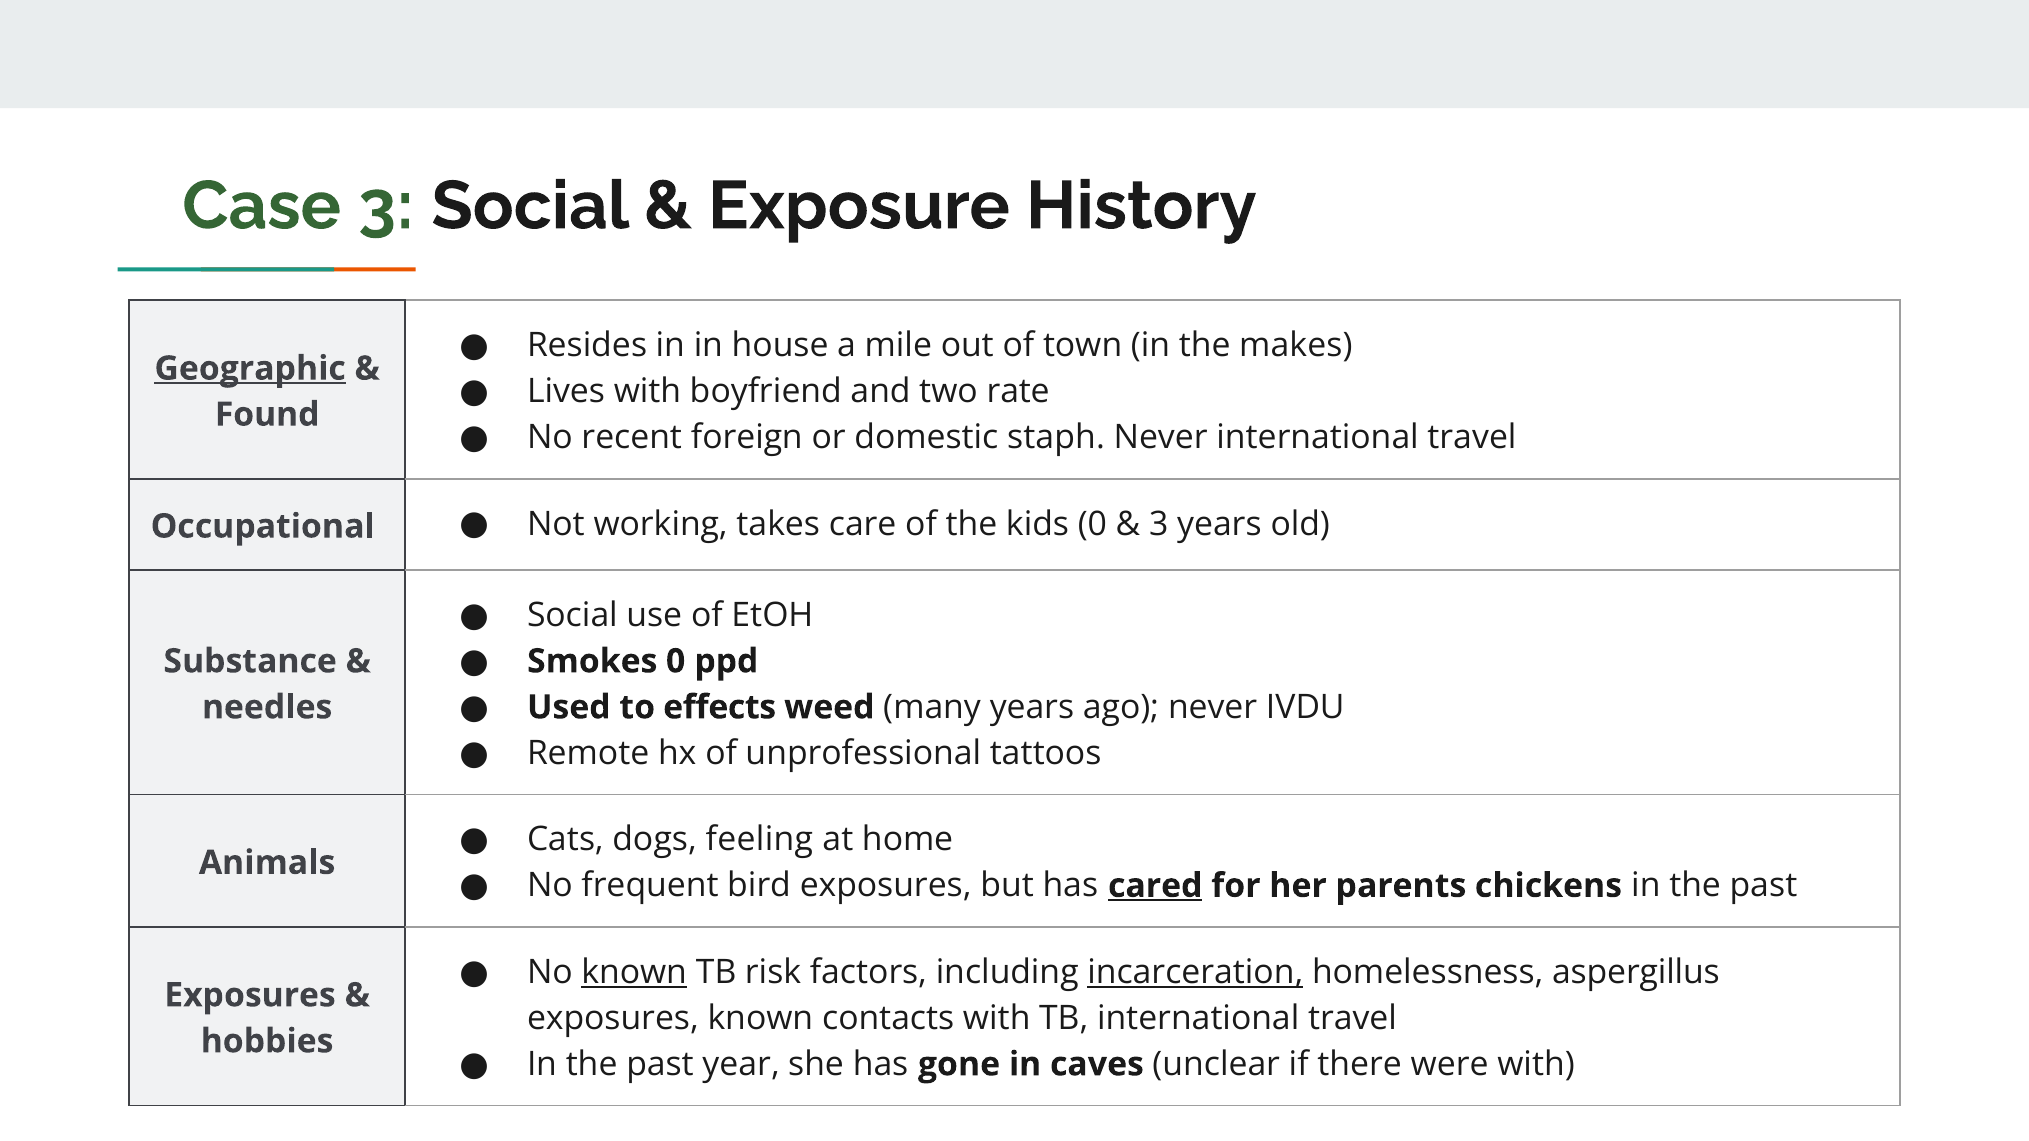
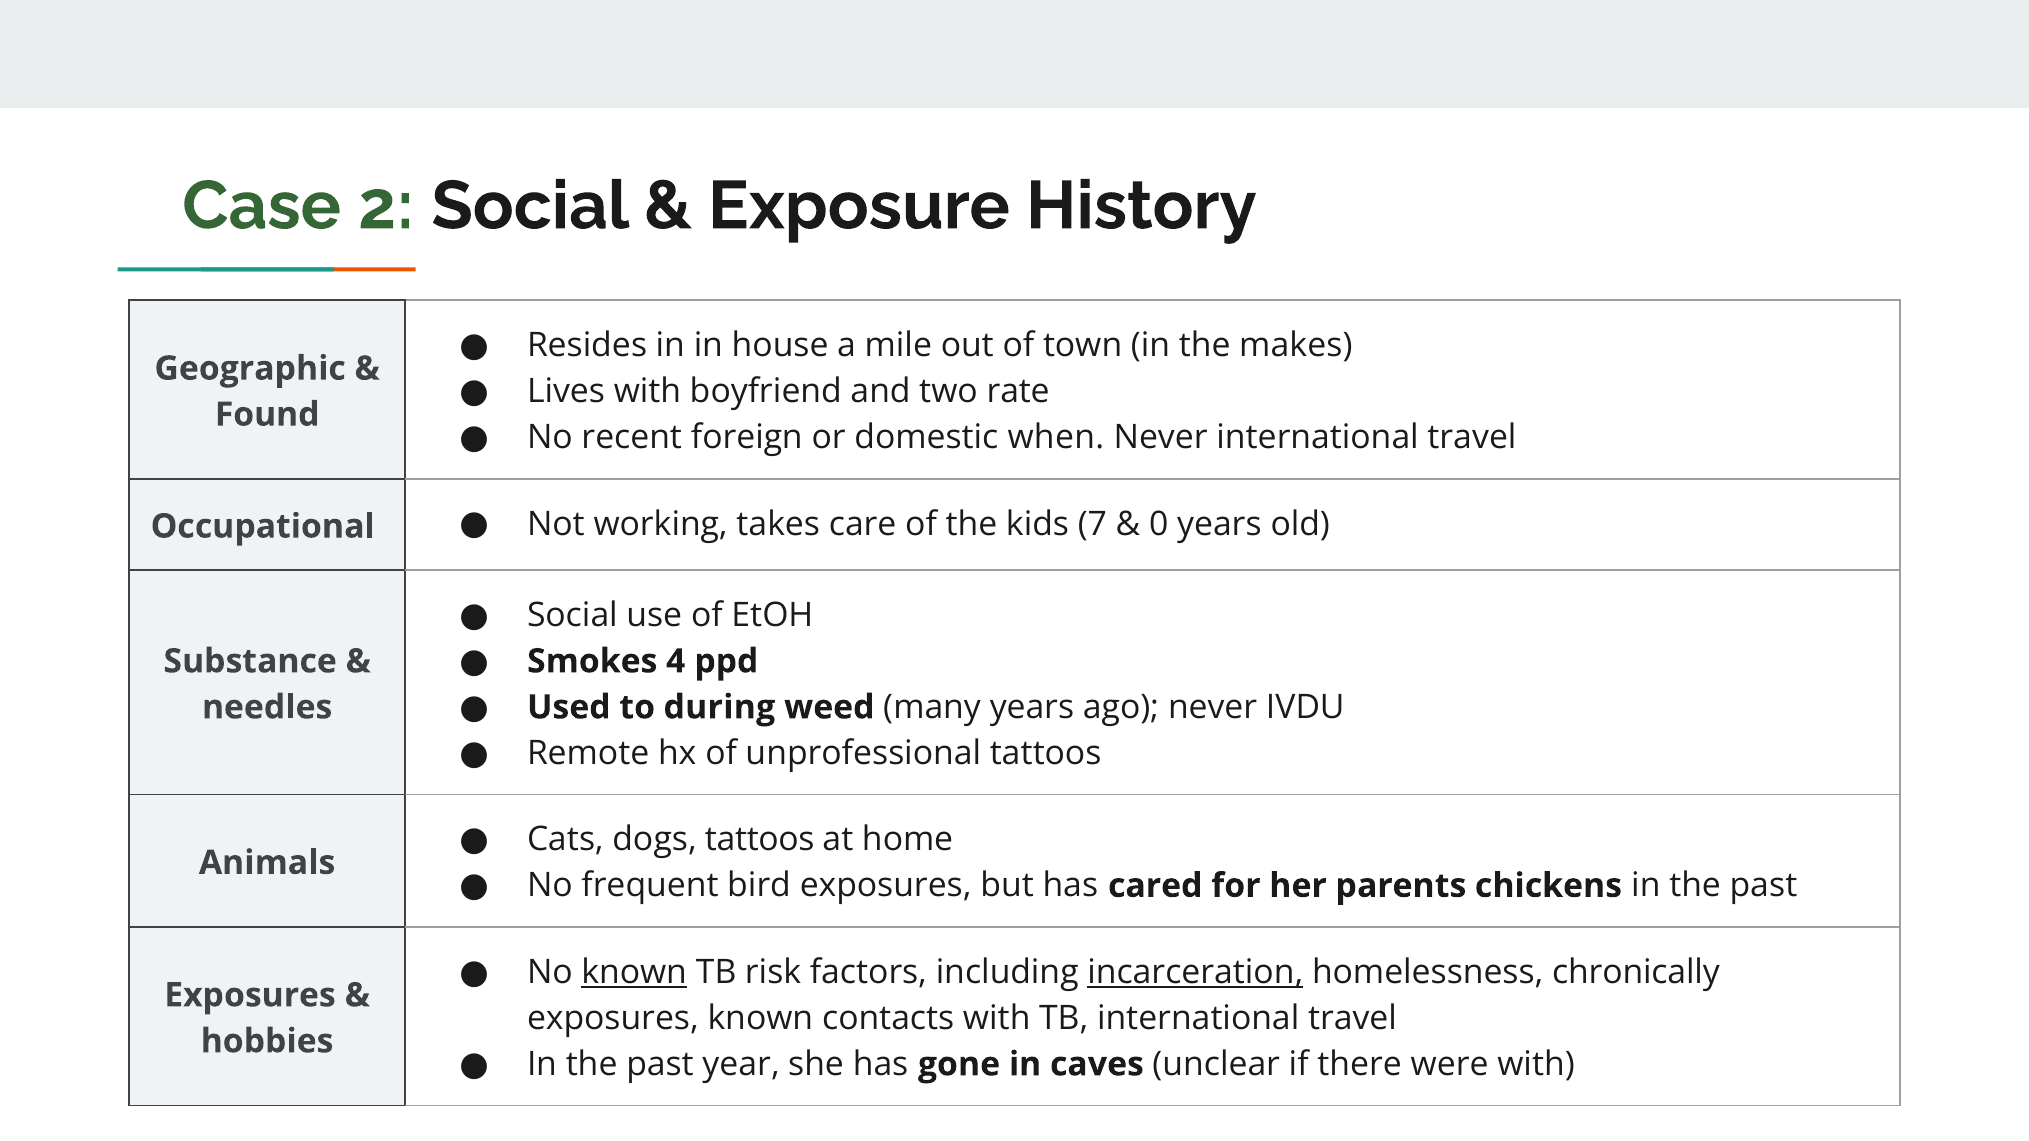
Case 3: 3 -> 2 (386, 206)
Geographic underline: present -> none (250, 369)
staph: staph -> when (1056, 438)
kids 0: 0 -> 7 (1092, 524)
3: 3 -> 0 (1159, 524)
Smokes 0: 0 -> 4 (676, 661)
effects: effects -> during (719, 707)
dogs feeling: feeling -> tattoos (760, 840)
cared underline: present -> none (1155, 886)
aspergillus: aspergillus -> chronically (1636, 973)
